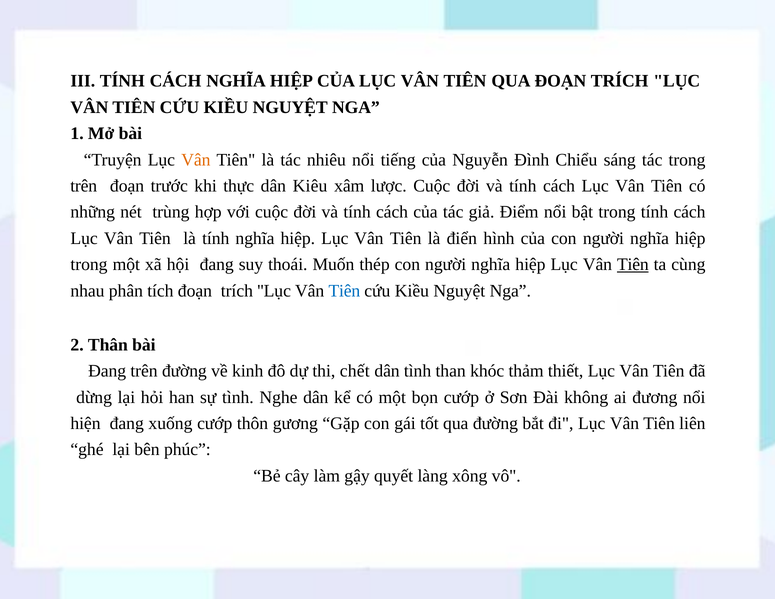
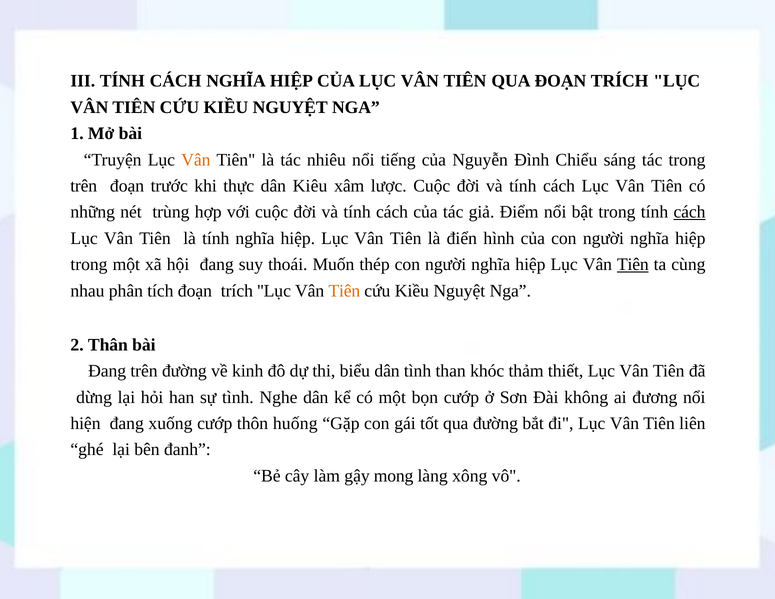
cách underline: none -> present (690, 212)
Tiên colour: blue -> orange (344, 291)
chết: chết -> biểu (355, 371)
gương: gương -> huống (295, 423)
phúc: phúc -> đanh (187, 450)
quyết: quyết -> mong (394, 476)
